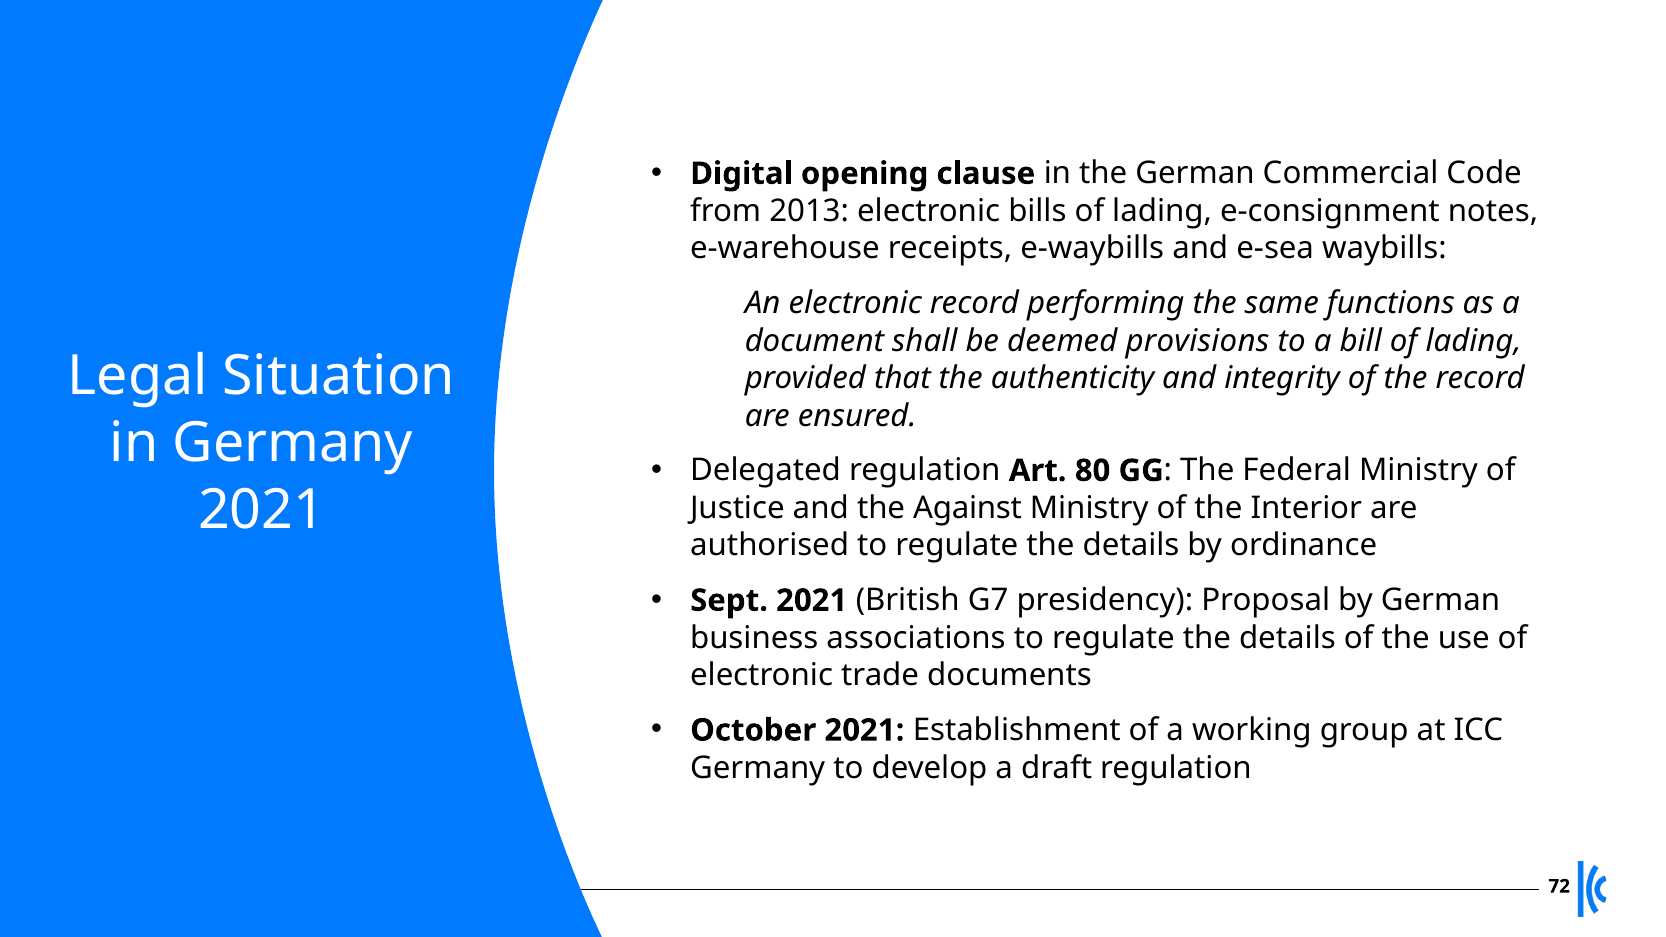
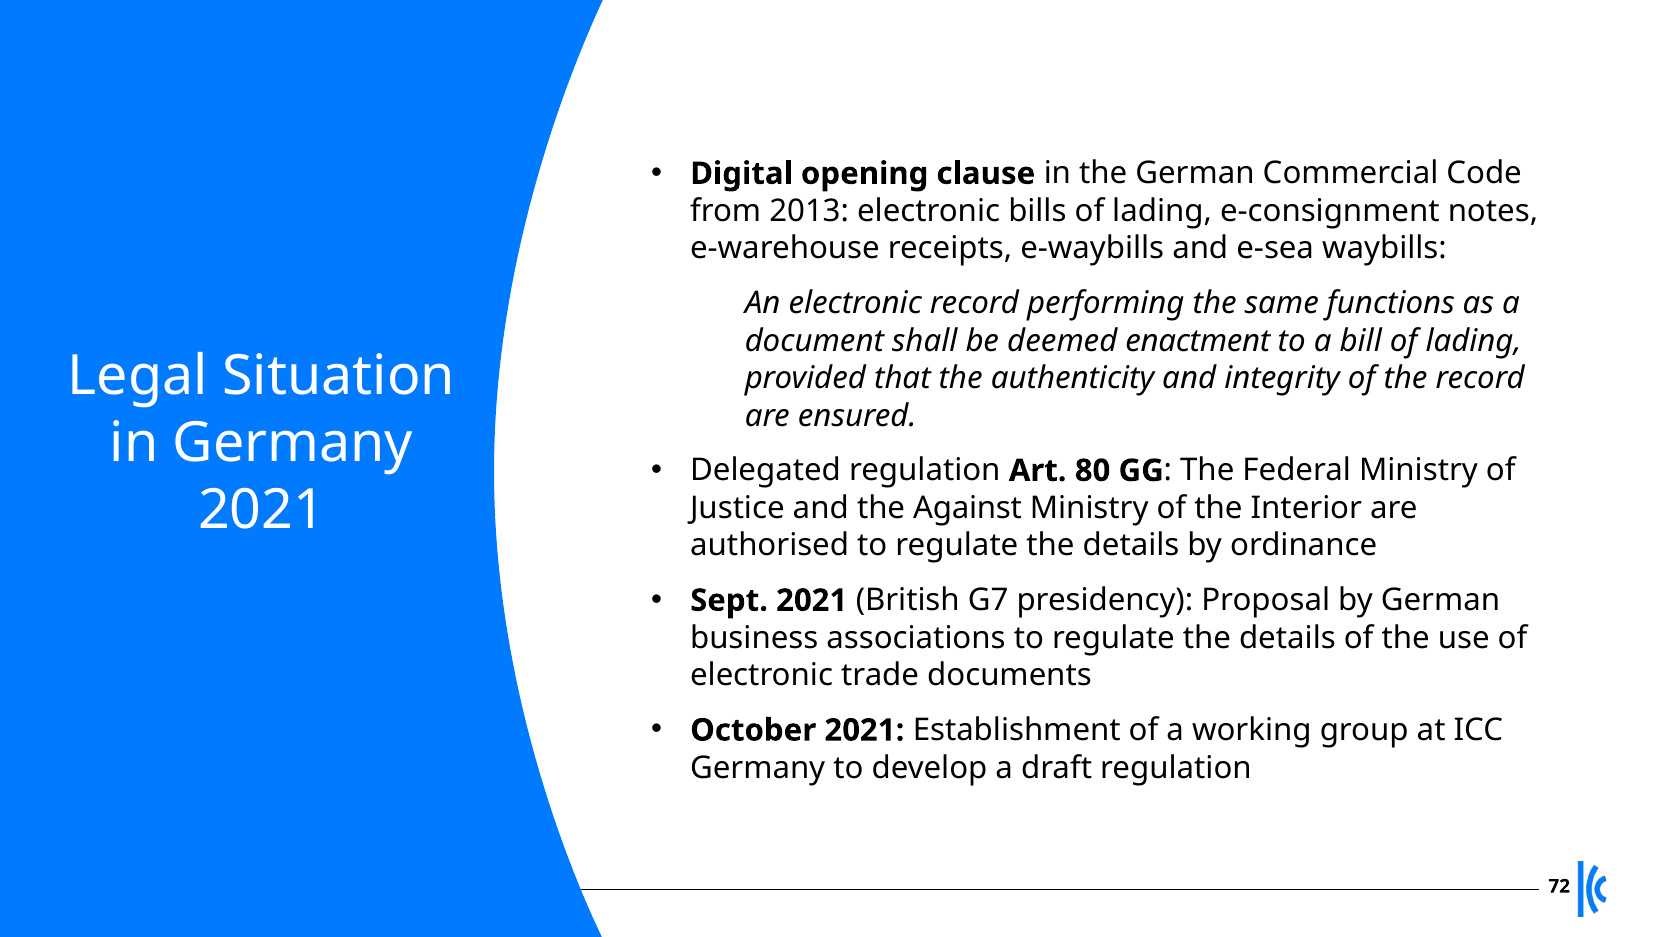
provisions: provisions -> enactment (1198, 341)
